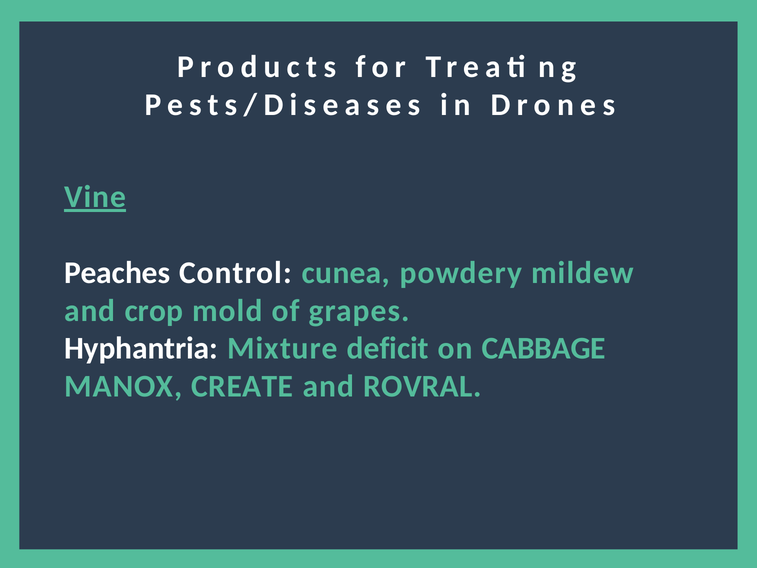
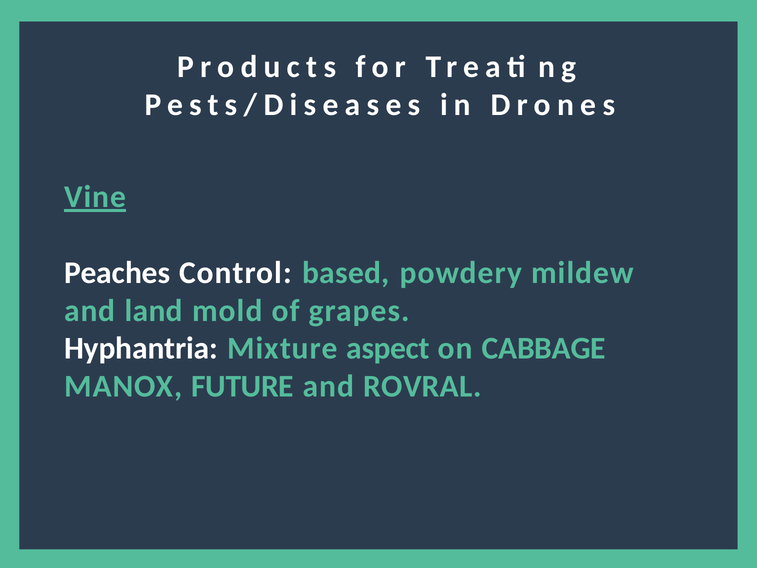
cunea: cunea -> based (346, 273)
crop: crop -> land (154, 310)
deficit: deficit -> aspect (388, 348)
CREATE: CREATE -> FUTURE (242, 386)
